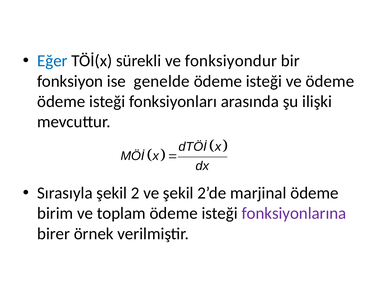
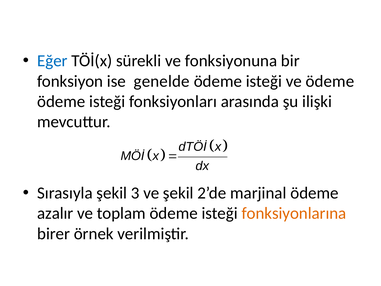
fonksiyondur: fonksiyondur -> fonksiyonuna (231, 61)
2: 2 -> 3 (135, 193)
birim: birim -> azalır (55, 213)
fonksiyonlarına colour: purple -> orange (294, 213)
